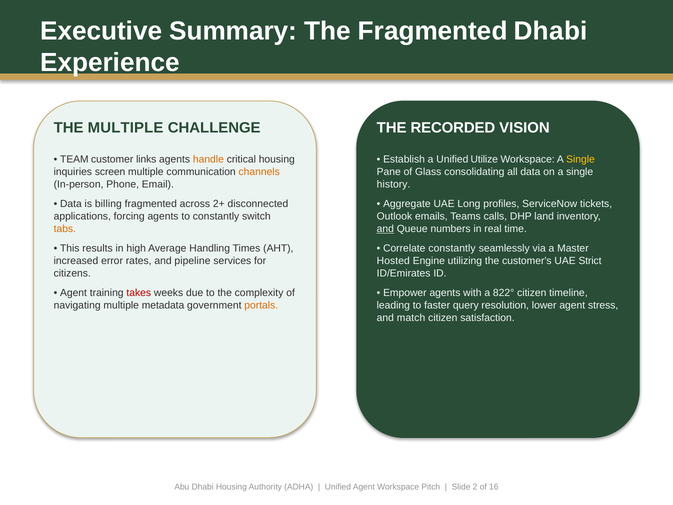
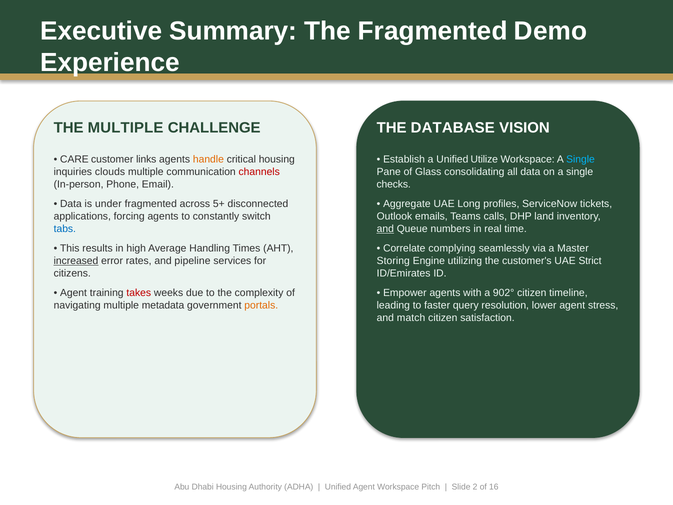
Fragmented Dhabi: Dhabi -> Demo (551, 31)
RECORDED: RECORDED -> DATABASE (453, 128)
TEAM: TEAM -> CARE (74, 159)
Single colour: yellow -> light blue (580, 159)
screen: screen -> clouds (110, 172)
channels colour: orange -> red (259, 172)
history: history -> checks (394, 184)
billing: billing -> under (108, 204)
2+: 2+ -> 5+ (219, 204)
tabs colour: orange -> blue (65, 229)
Correlate constantly: constantly -> complying (452, 248)
increased underline: none -> present (76, 261)
Hosted: Hosted -> Storing (393, 261)
822°: 822° -> 902° (504, 293)
